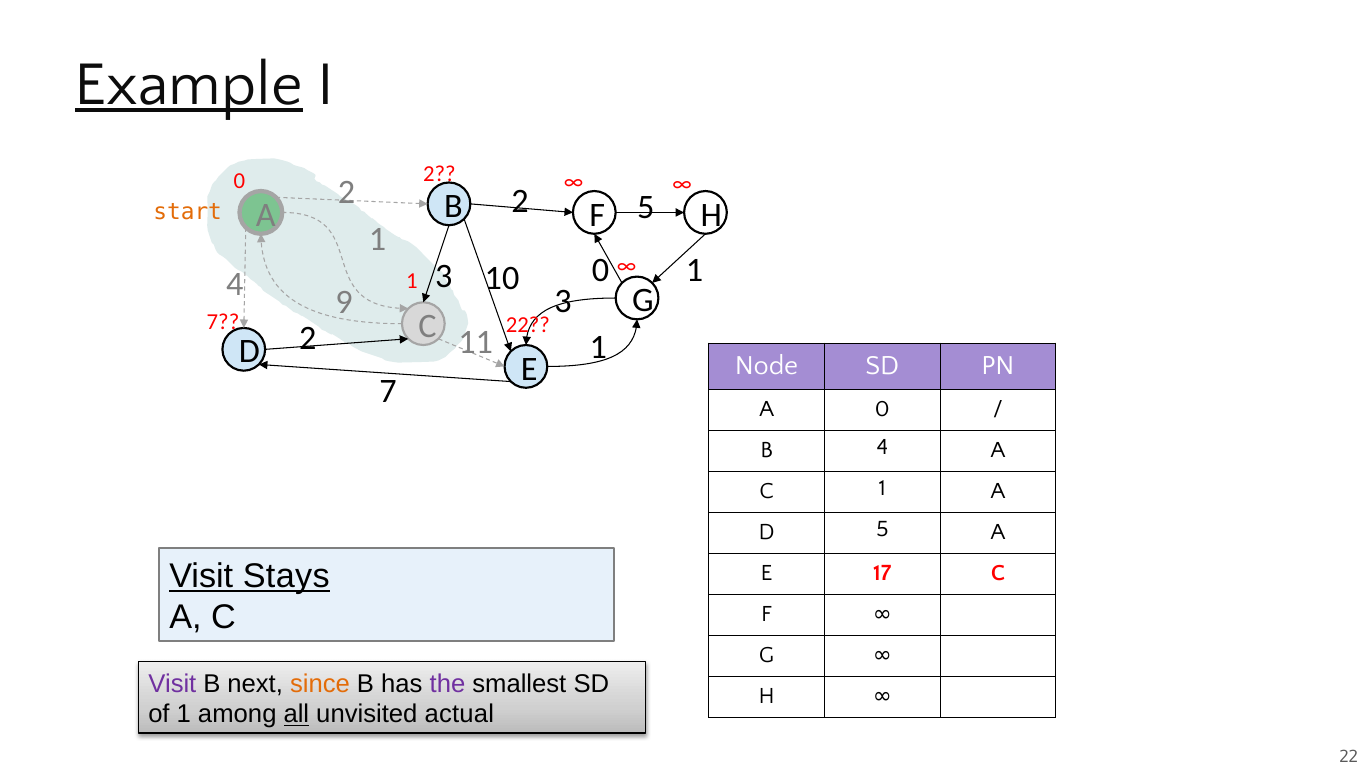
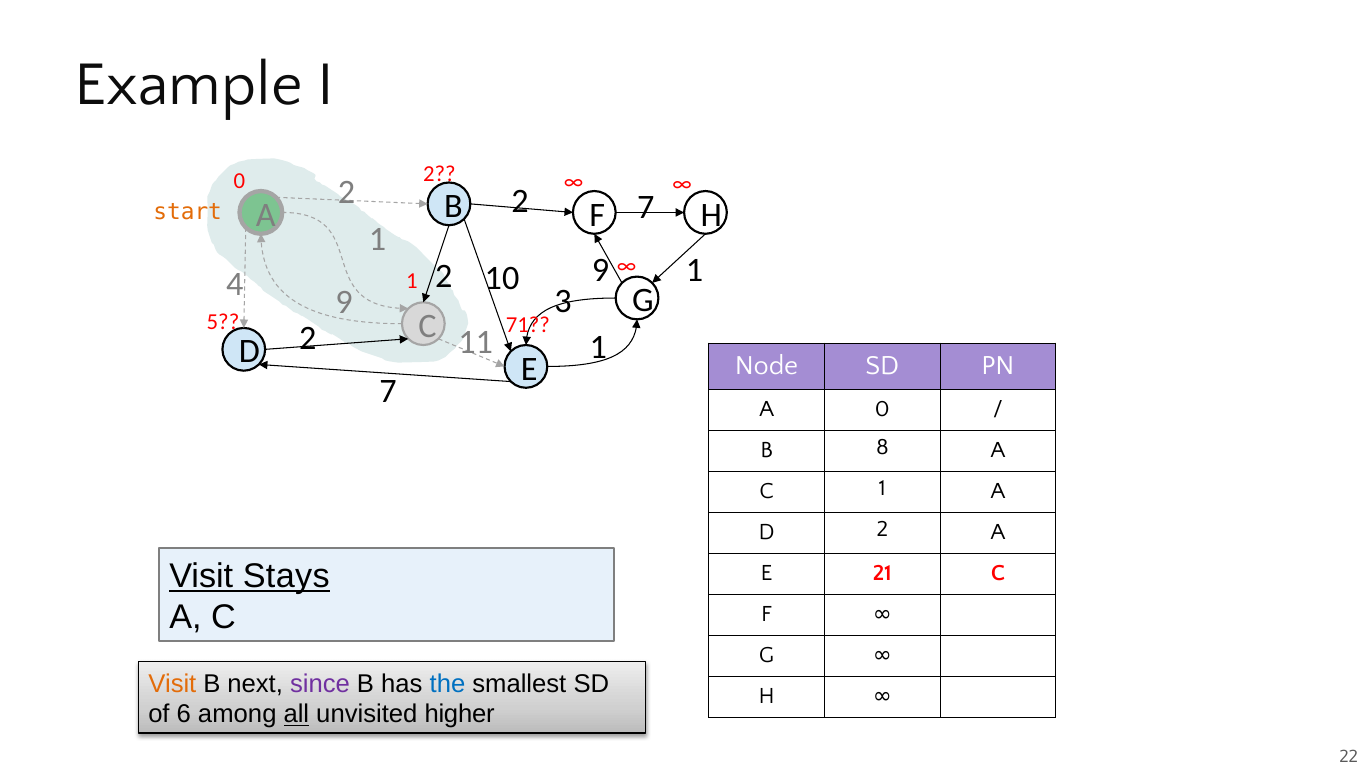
Example underline: present -> none (189, 84)
2 5: 5 -> 7 (646, 207)
10 0: 0 -> 9 (600, 270)
4 3: 3 -> 2 (444, 276)
7: 7 -> 5 (223, 322)
22: 22 -> 71 (528, 324)
B 4: 4 -> 8 (882, 447)
D 5: 5 -> 2 (882, 529)
17: 17 -> 21 (882, 573)
Visit colour: purple -> orange (172, 683)
since colour: orange -> purple (320, 683)
the colour: purple -> blue (448, 683)
of 1: 1 -> 6 (184, 714)
actual: actual -> higher (460, 714)
